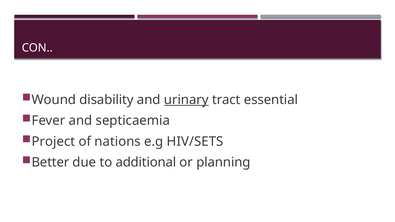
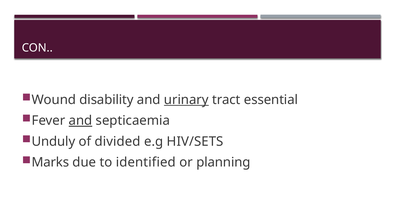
and underline: none -> present (80, 121)
Project: Project -> Unduly (53, 142)
nations: nations -> divided (118, 142)
Better: Better -> Marks (50, 163)
additional: additional -> identified (146, 163)
